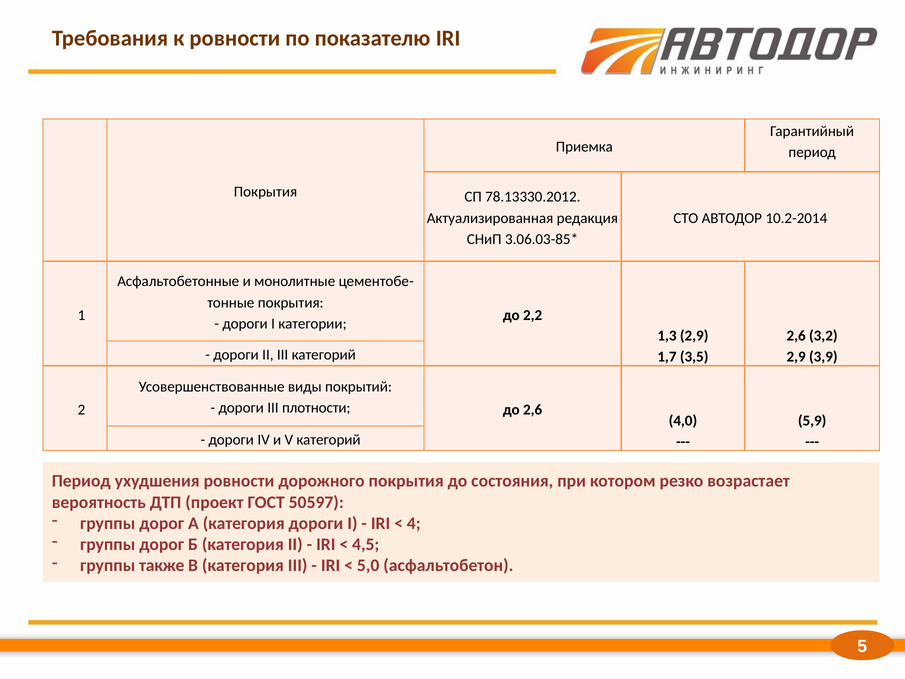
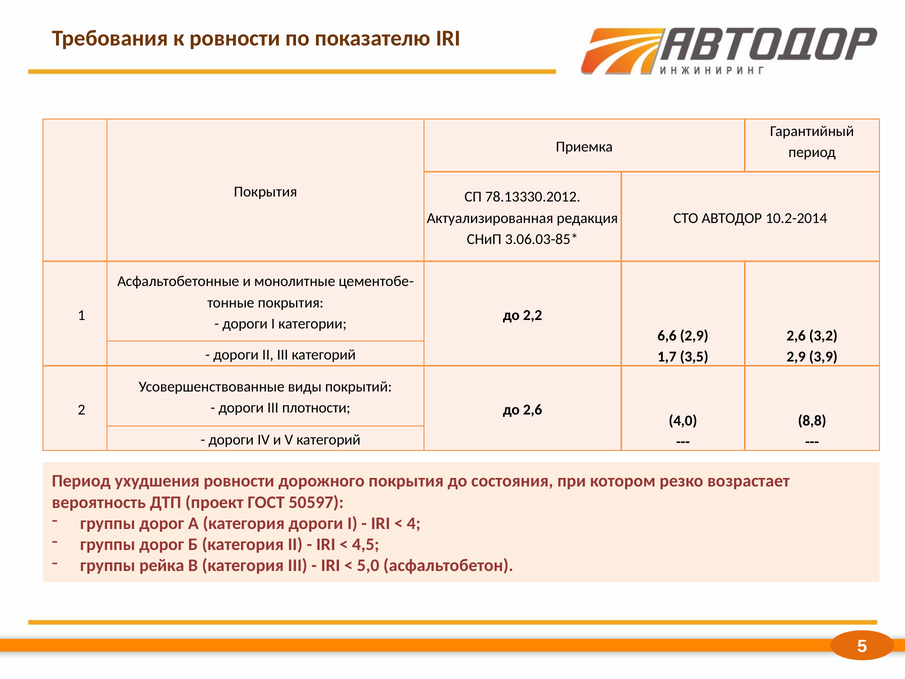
1,3: 1,3 -> 6,6 (667, 335)
5,9: 5,9 -> 8,8 (812, 420)
также: также -> рейка (162, 565)
